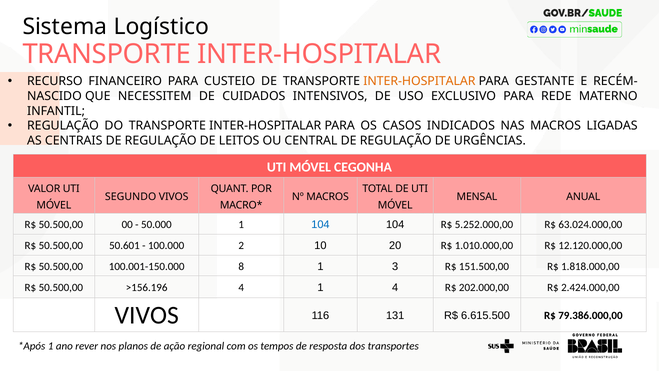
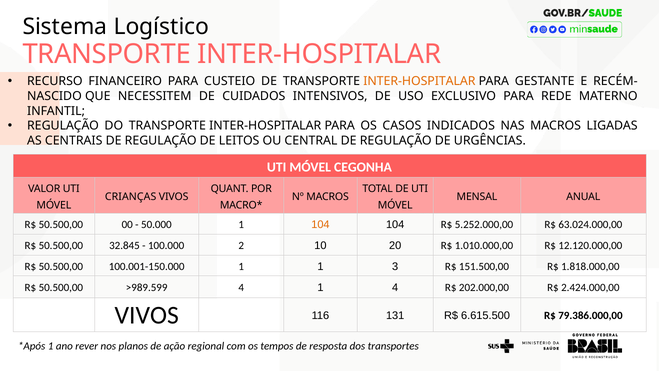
SEGUNDO: SEGUNDO -> CRIANÇAS (131, 197)
104 colour: blue -> orange (320, 224)
50.601: 50.601 -> 32.845 (124, 246)
100.001-150.000 8: 8 -> 1 (241, 266)
>156.196: >156.196 -> >989.599 (147, 288)
